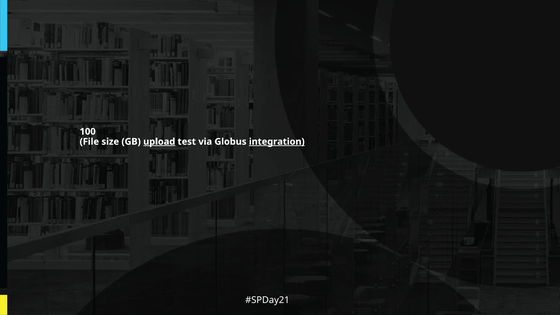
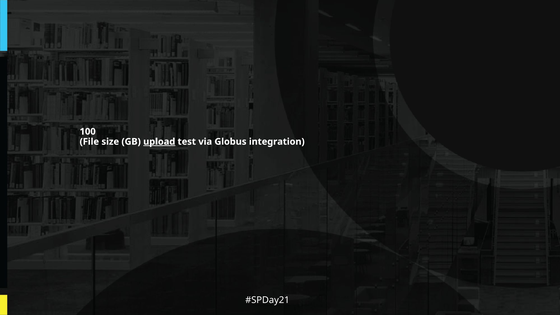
integration underline: present -> none (277, 142)
